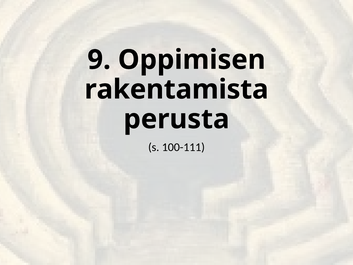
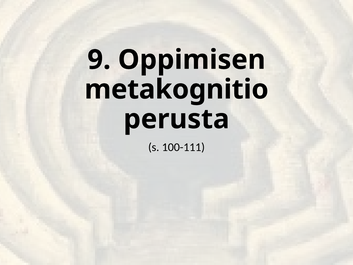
rakentamista: rakentamista -> metakognitio (177, 89)
